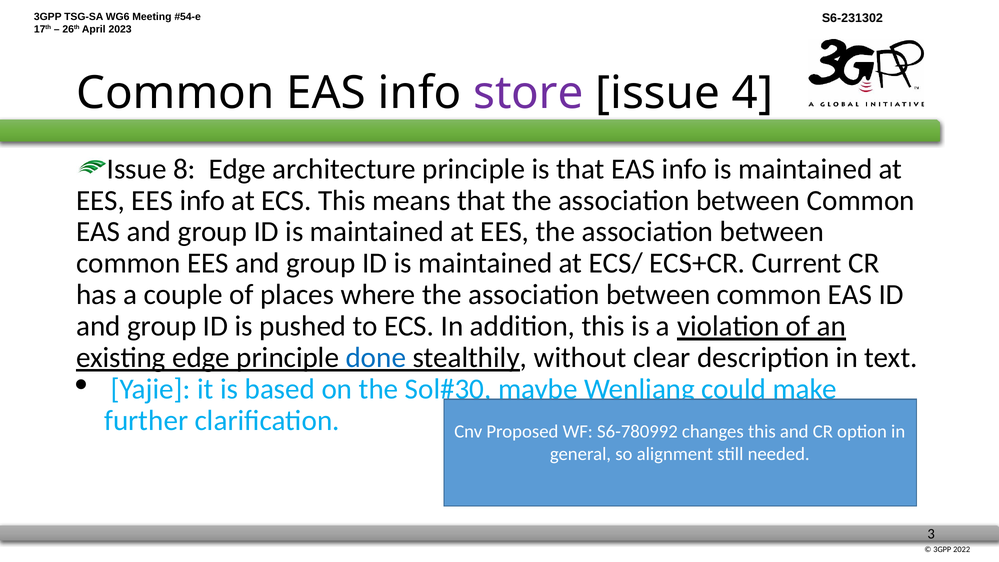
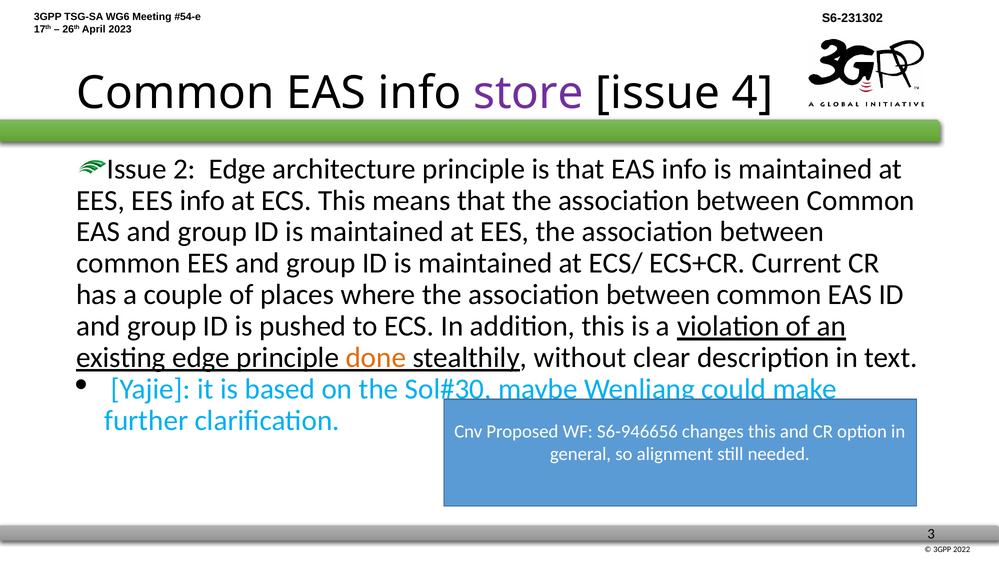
8: 8 -> 2 (184, 169)
done colour: blue -> orange (376, 358)
S6-780992: S6-780992 -> S6-946656 (637, 431)
